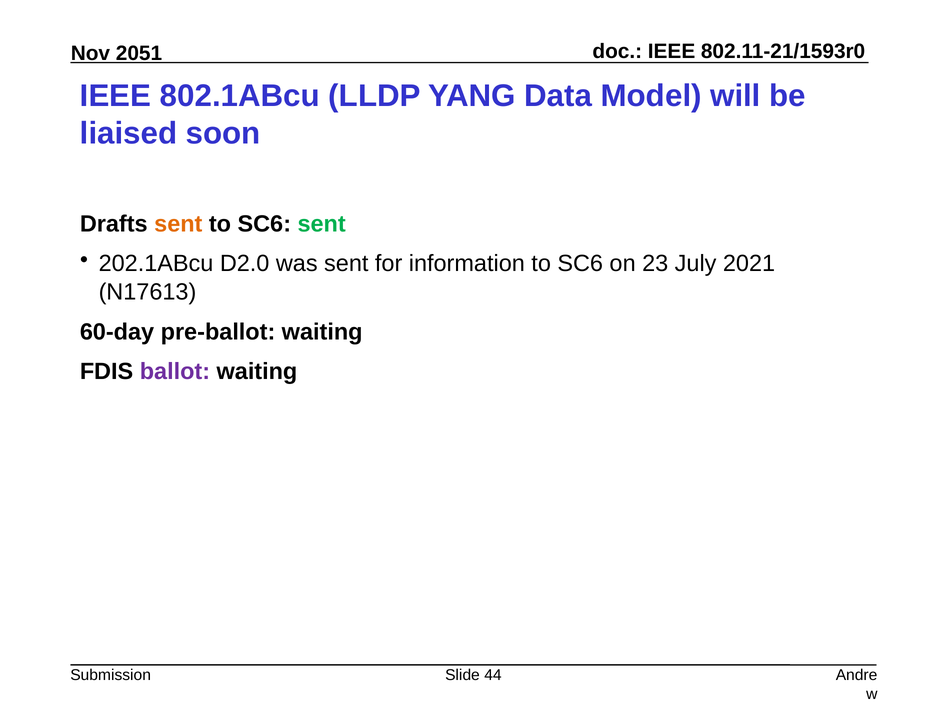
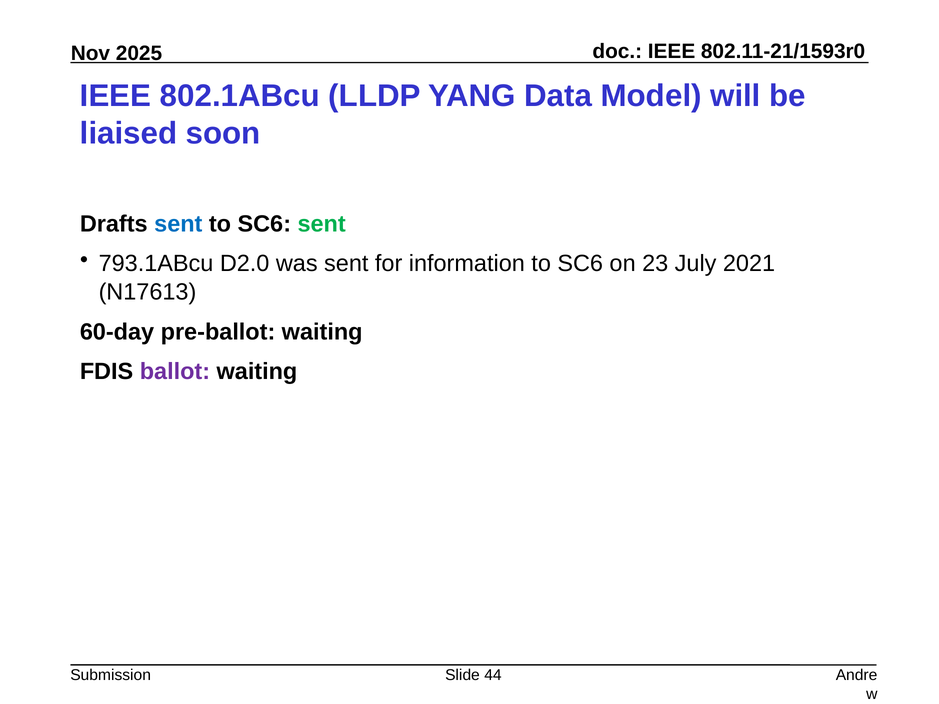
2051: 2051 -> 2025 (139, 53)
sent colour: orange -> blue (178, 224)
202.1ABcu: 202.1ABcu -> 793.1ABcu (156, 264)
